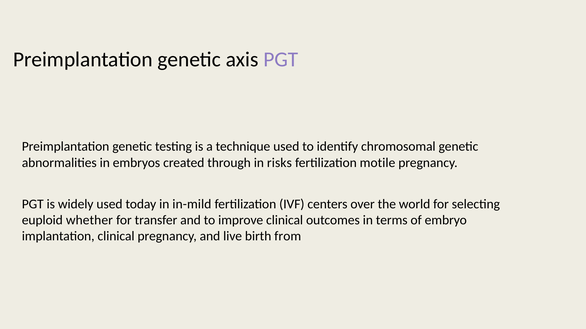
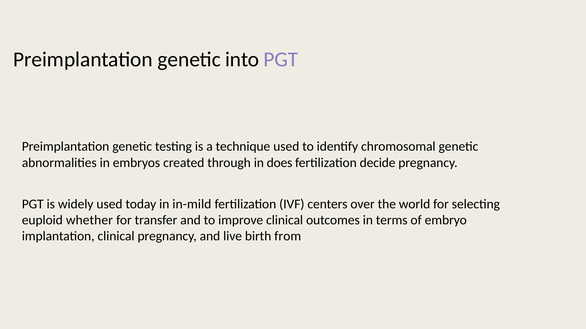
axis: axis -> into (242, 59)
risks: risks -> does (280, 163)
motile: motile -> decide (378, 163)
